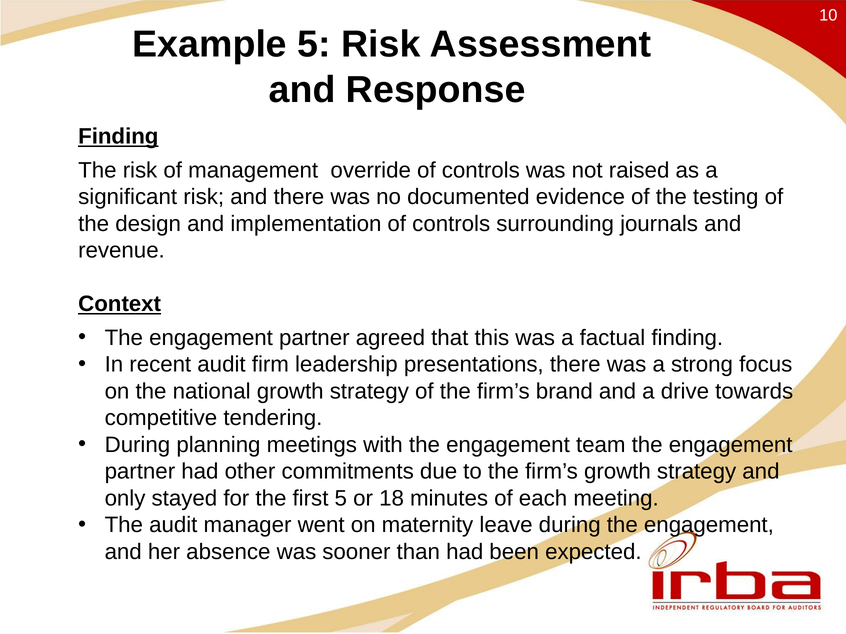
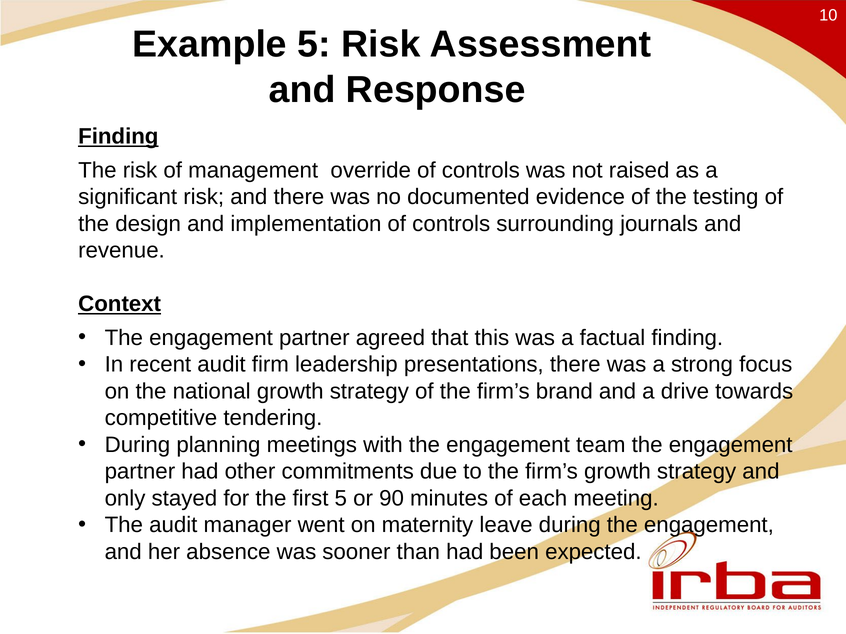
18: 18 -> 90 (392, 499)
